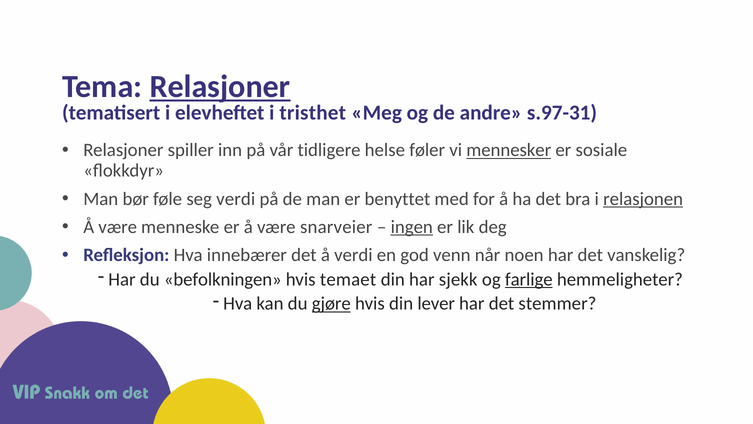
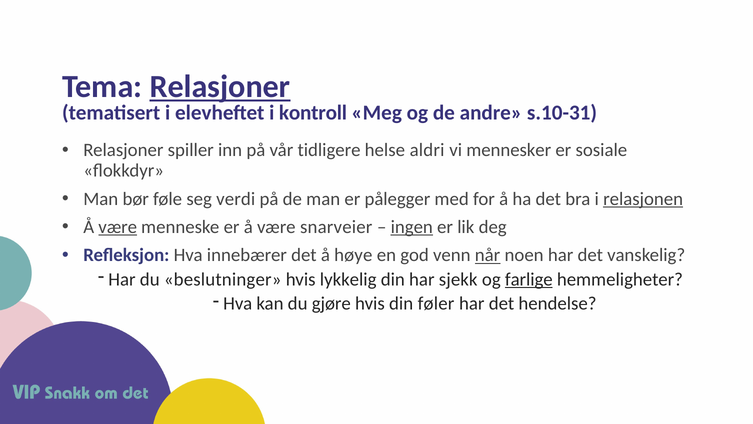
tristhet: tristhet -> kontroll (313, 113)
s.97-31: s.97-31 -> s.10-31 (562, 113)
føler: føler -> aldri (427, 150)
mennesker underline: present -> none (509, 150)
benyttet: benyttet -> pålegger (397, 199)
være underline: none -> present (118, 227)
å verdi: verdi -> høye (353, 255)
når underline: none -> present (488, 255)
befolkningen: befolkningen -> beslutninger (223, 279)
temaet: temaet -> lykkelig (348, 279)
gjøre underline: present -> none (331, 303)
lever: lever -> føler (436, 303)
stemmer: stemmer -> hendelse (557, 303)
